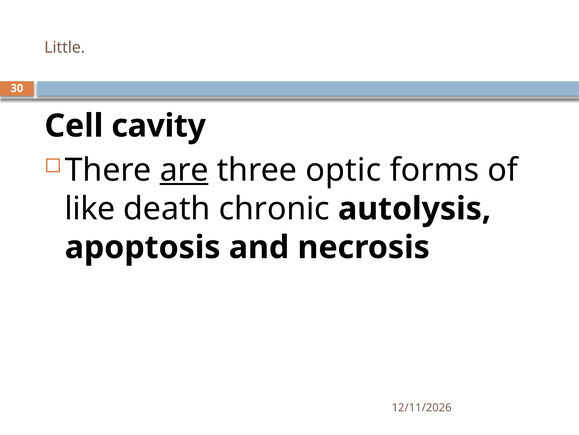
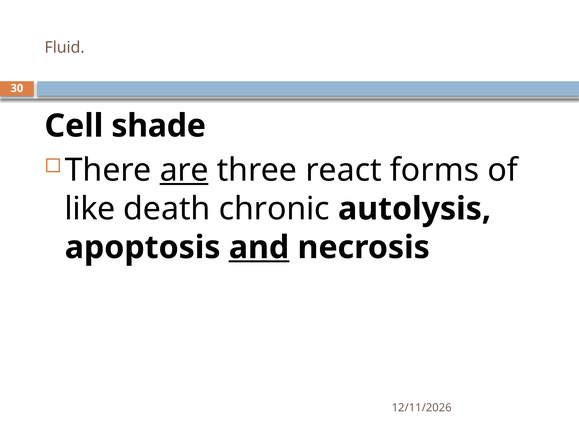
Little: Little -> Fluid (65, 47)
cavity: cavity -> shade (159, 126)
optic: optic -> react (344, 170)
and underline: none -> present (259, 247)
